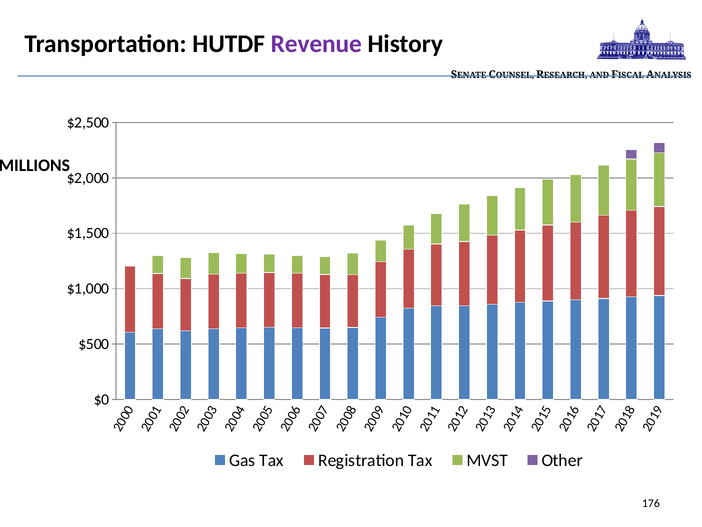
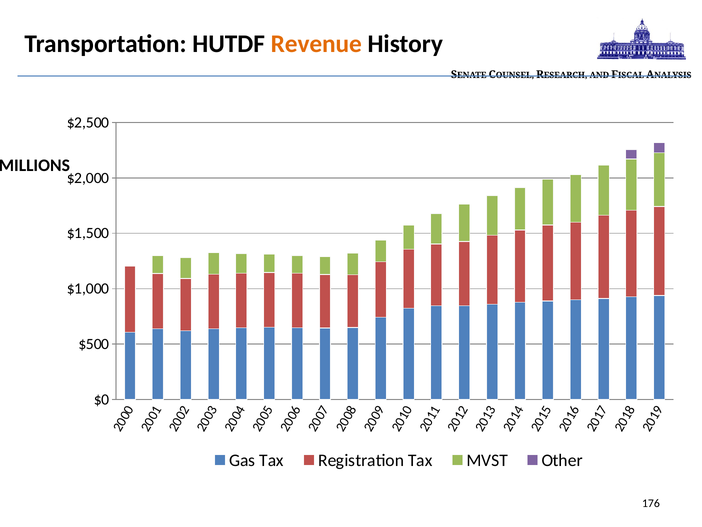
Revenue colour: purple -> orange (316, 44)
